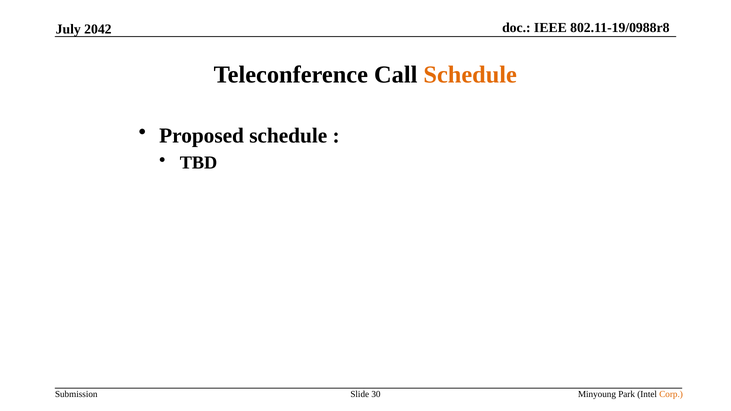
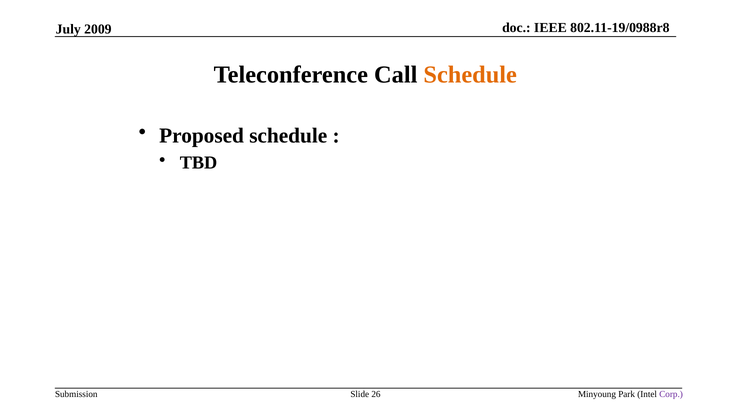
2042: 2042 -> 2009 (98, 29)
30: 30 -> 26 (376, 394)
Corp colour: orange -> purple (671, 394)
